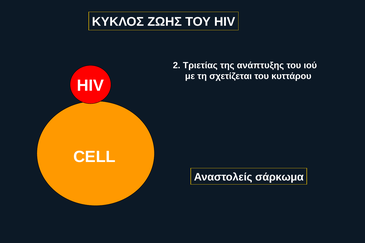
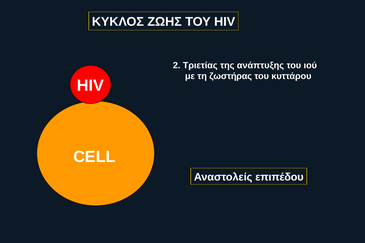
σχετίζεται: σχετίζεται -> ζωστήρας (231, 76)
σάρκωμα: σάρκωμα -> επιπέδου (279, 177)
